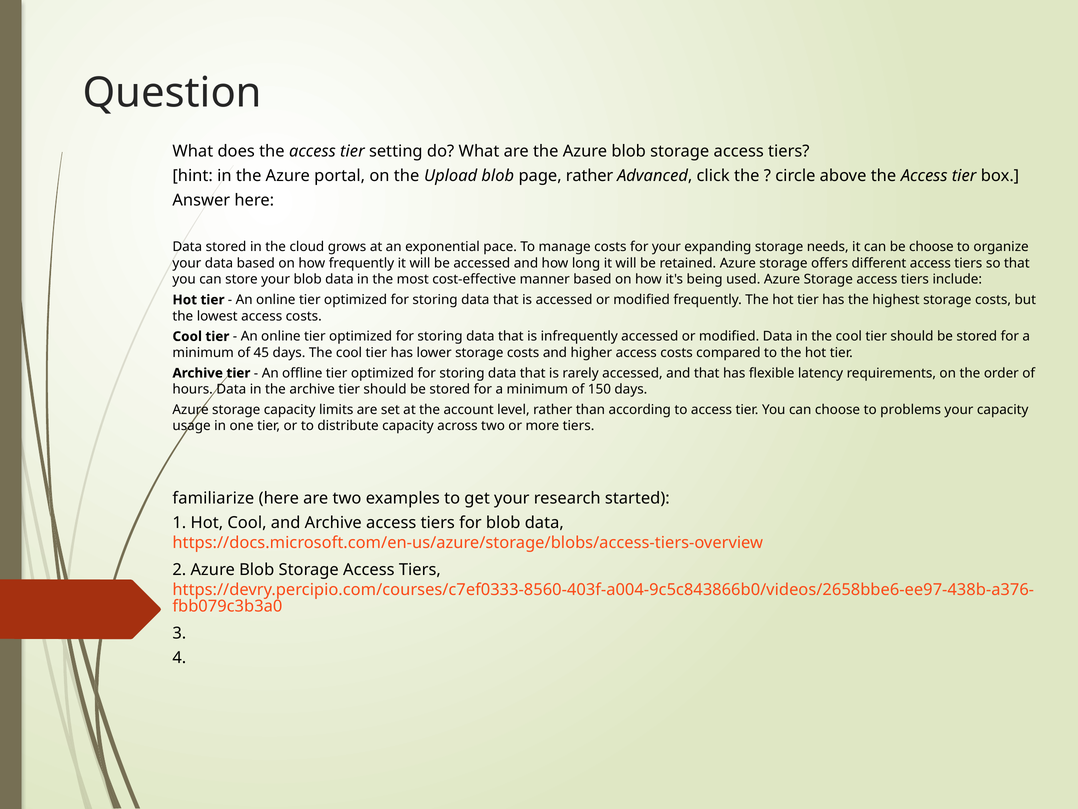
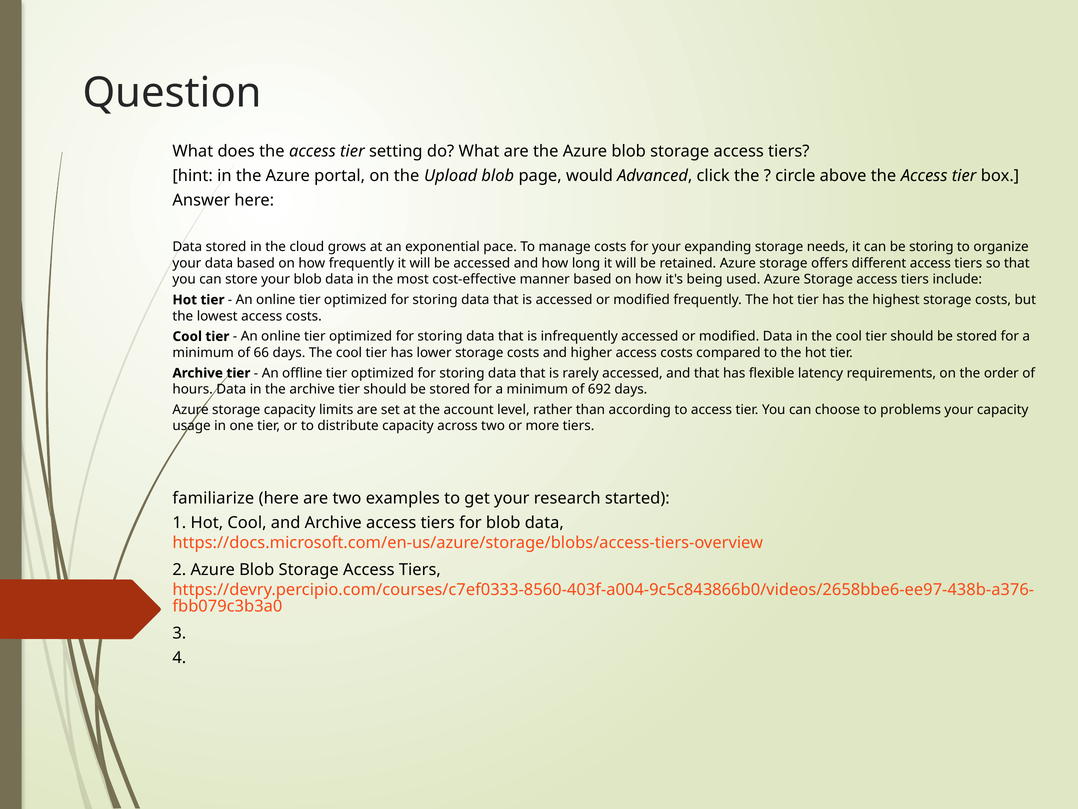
page rather: rather -> would (590, 176)
be choose: choose -> storing (931, 247)
45: 45 -> 66 (261, 353)
150: 150 -> 692 (599, 389)
